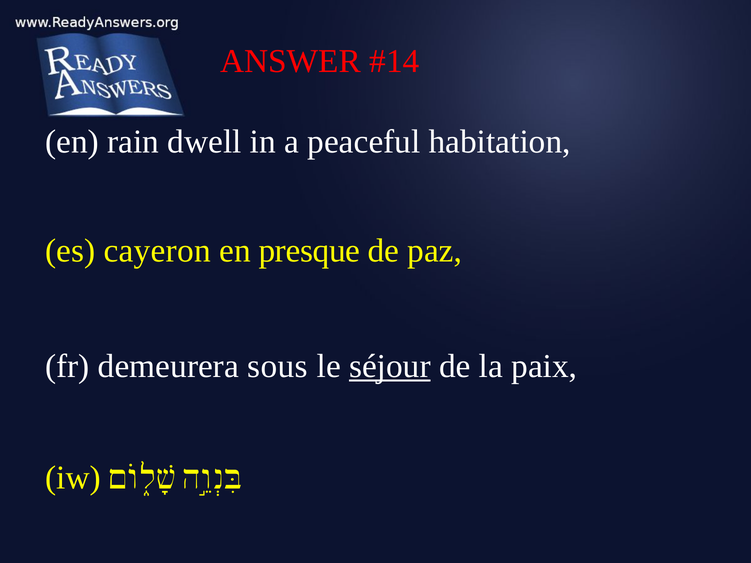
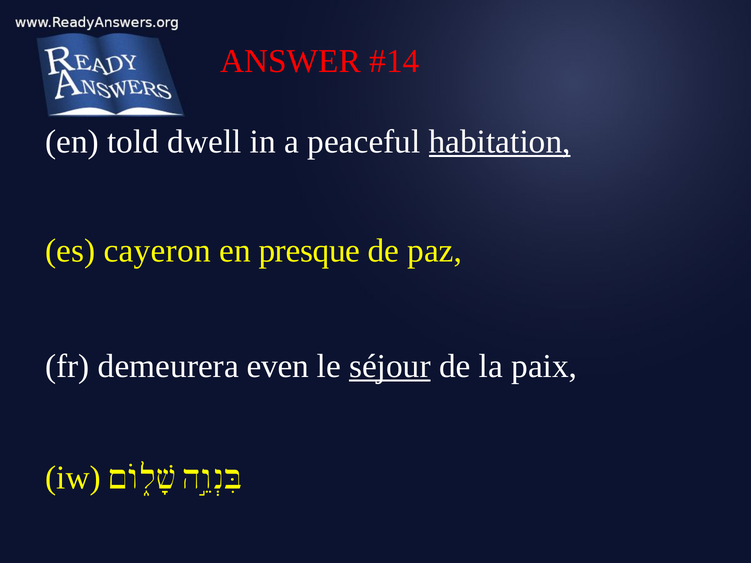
rain: rain -> told (133, 142)
habitation underline: none -> present (500, 142)
sous: sous -> even (278, 366)
